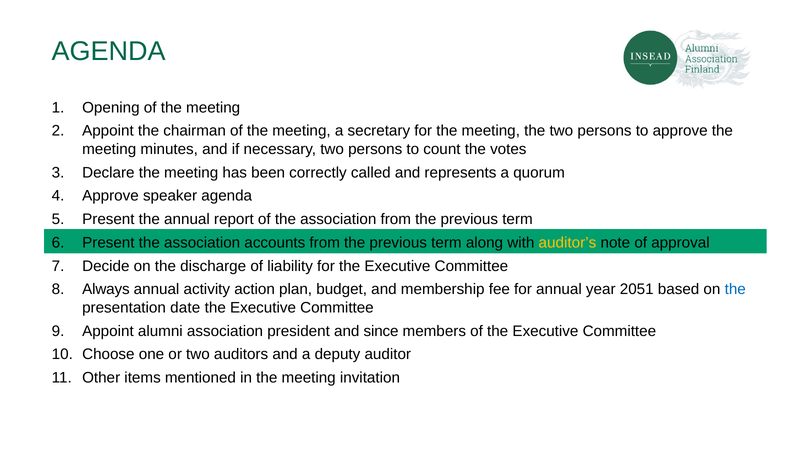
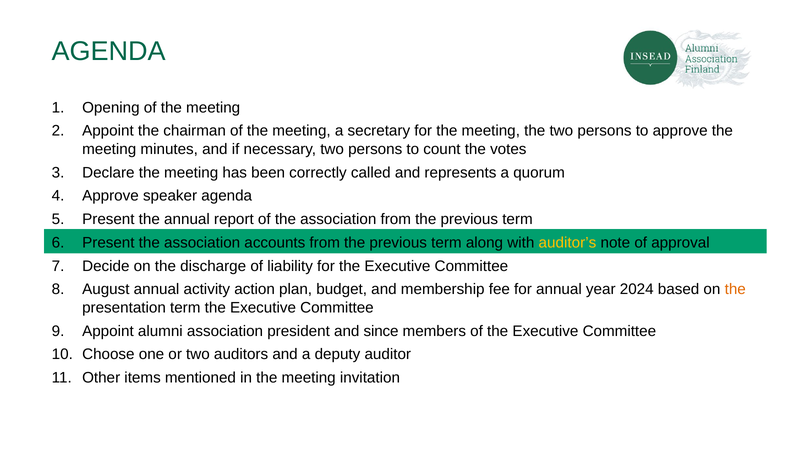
Always: Always -> August (106, 289)
2051: 2051 -> 2024 (637, 289)
the colour: blue -> orange (735, 289)
presentation date: date -> term (185, 308)
